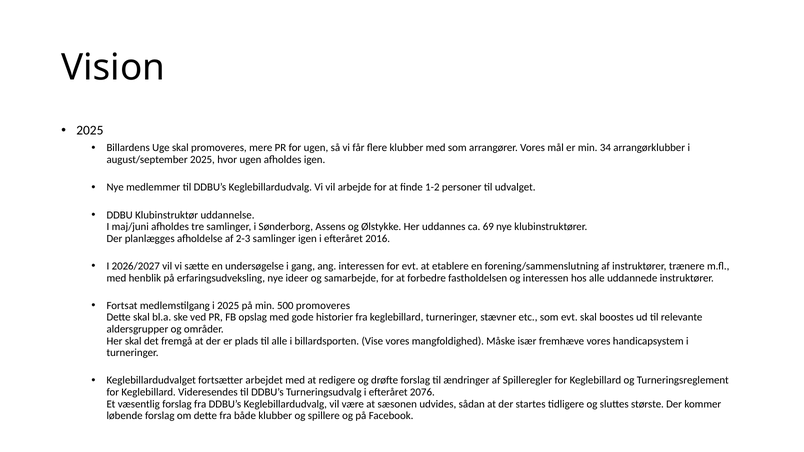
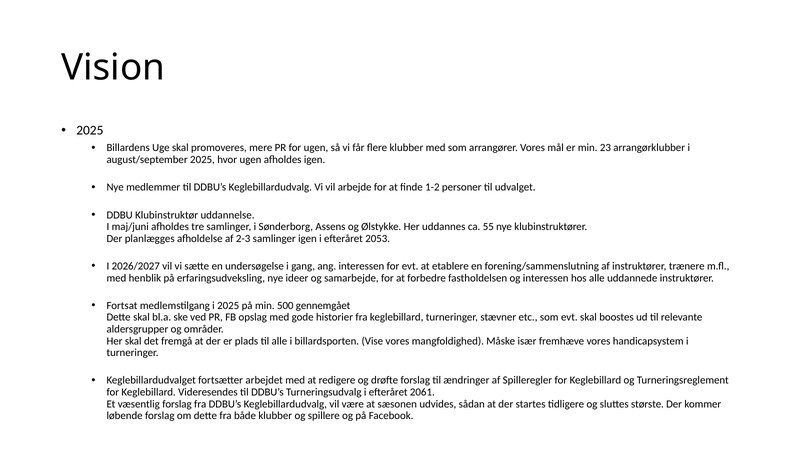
34: 34 -> 23 (605, 148)
69: 69 -> 55 (488, 227)
2016: 2016 -> 2053 (378, 239)
500 promoveres: promoveres -> gennemgået (323, 306)
2076: 2076 -> 2061 (422, 392)
